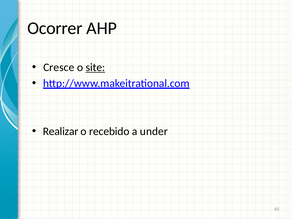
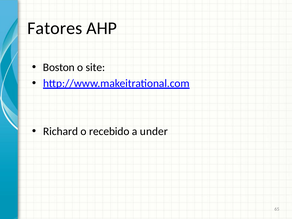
Ocorrer: Ocorrer -> Fatores (55, 28)
Cresce: Cresce -> Boston (59, 67)
site underline: present -> none (95, 67)
Realizar: Realizar -> Richard (61, 131)
